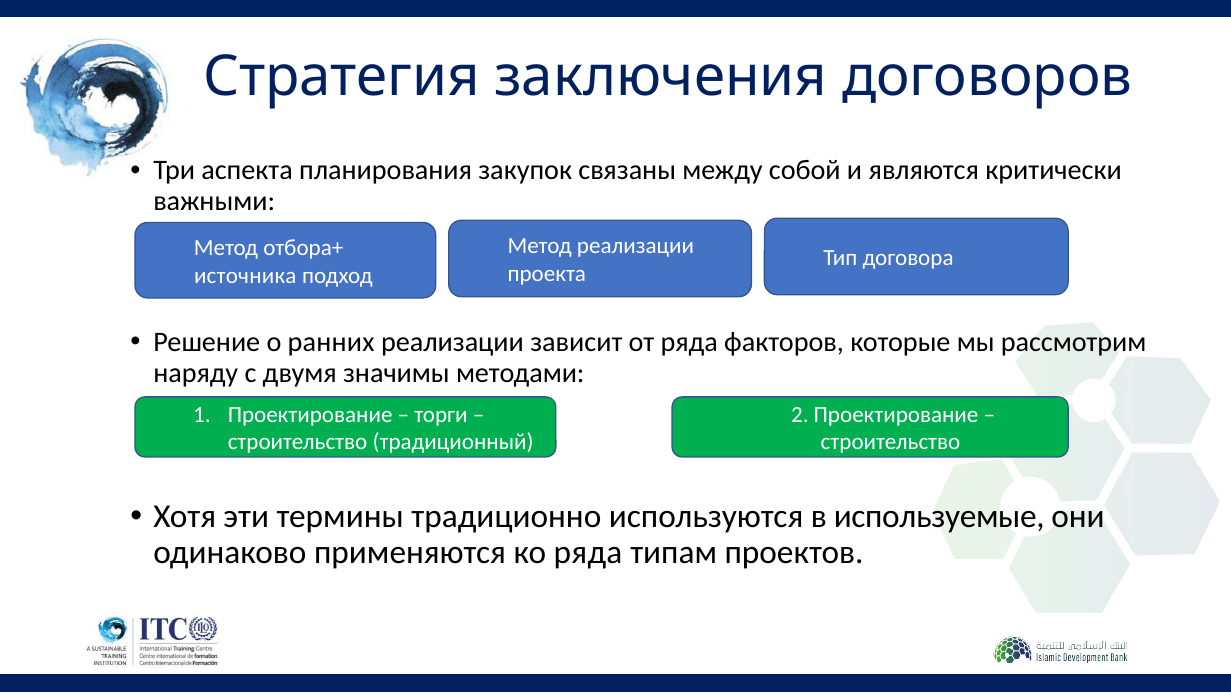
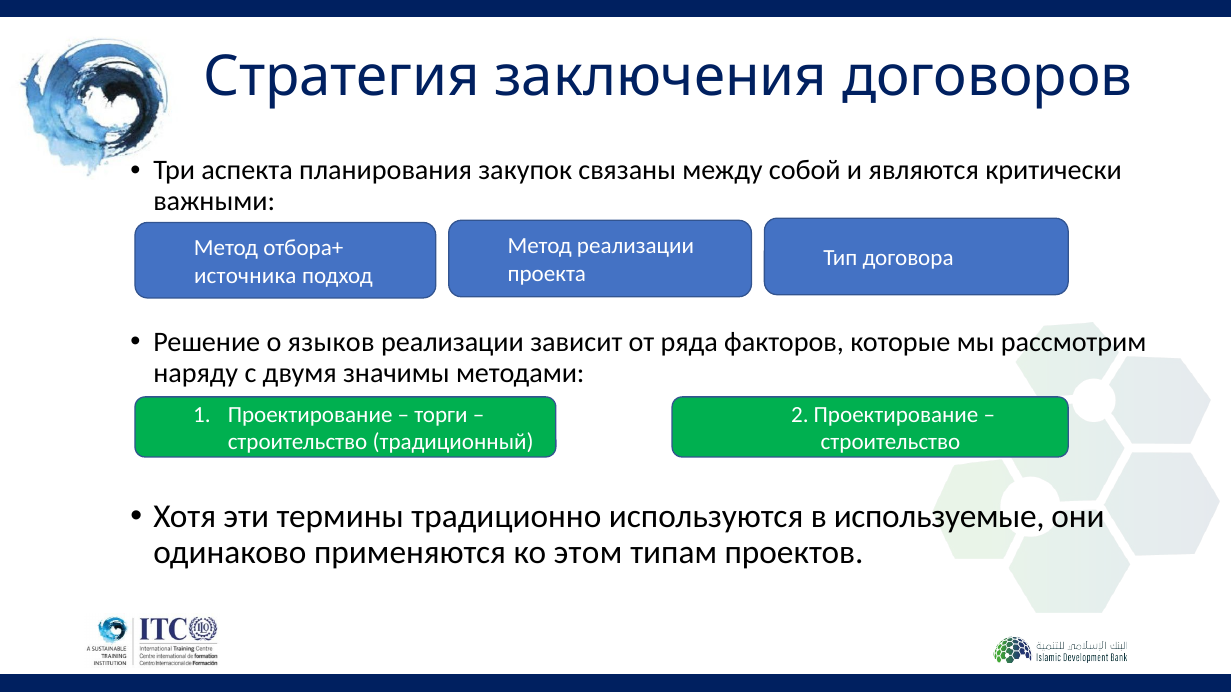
ранних: ранних -> языков (331, 342)
ко ряда: ряда -> этом (588, 552)
